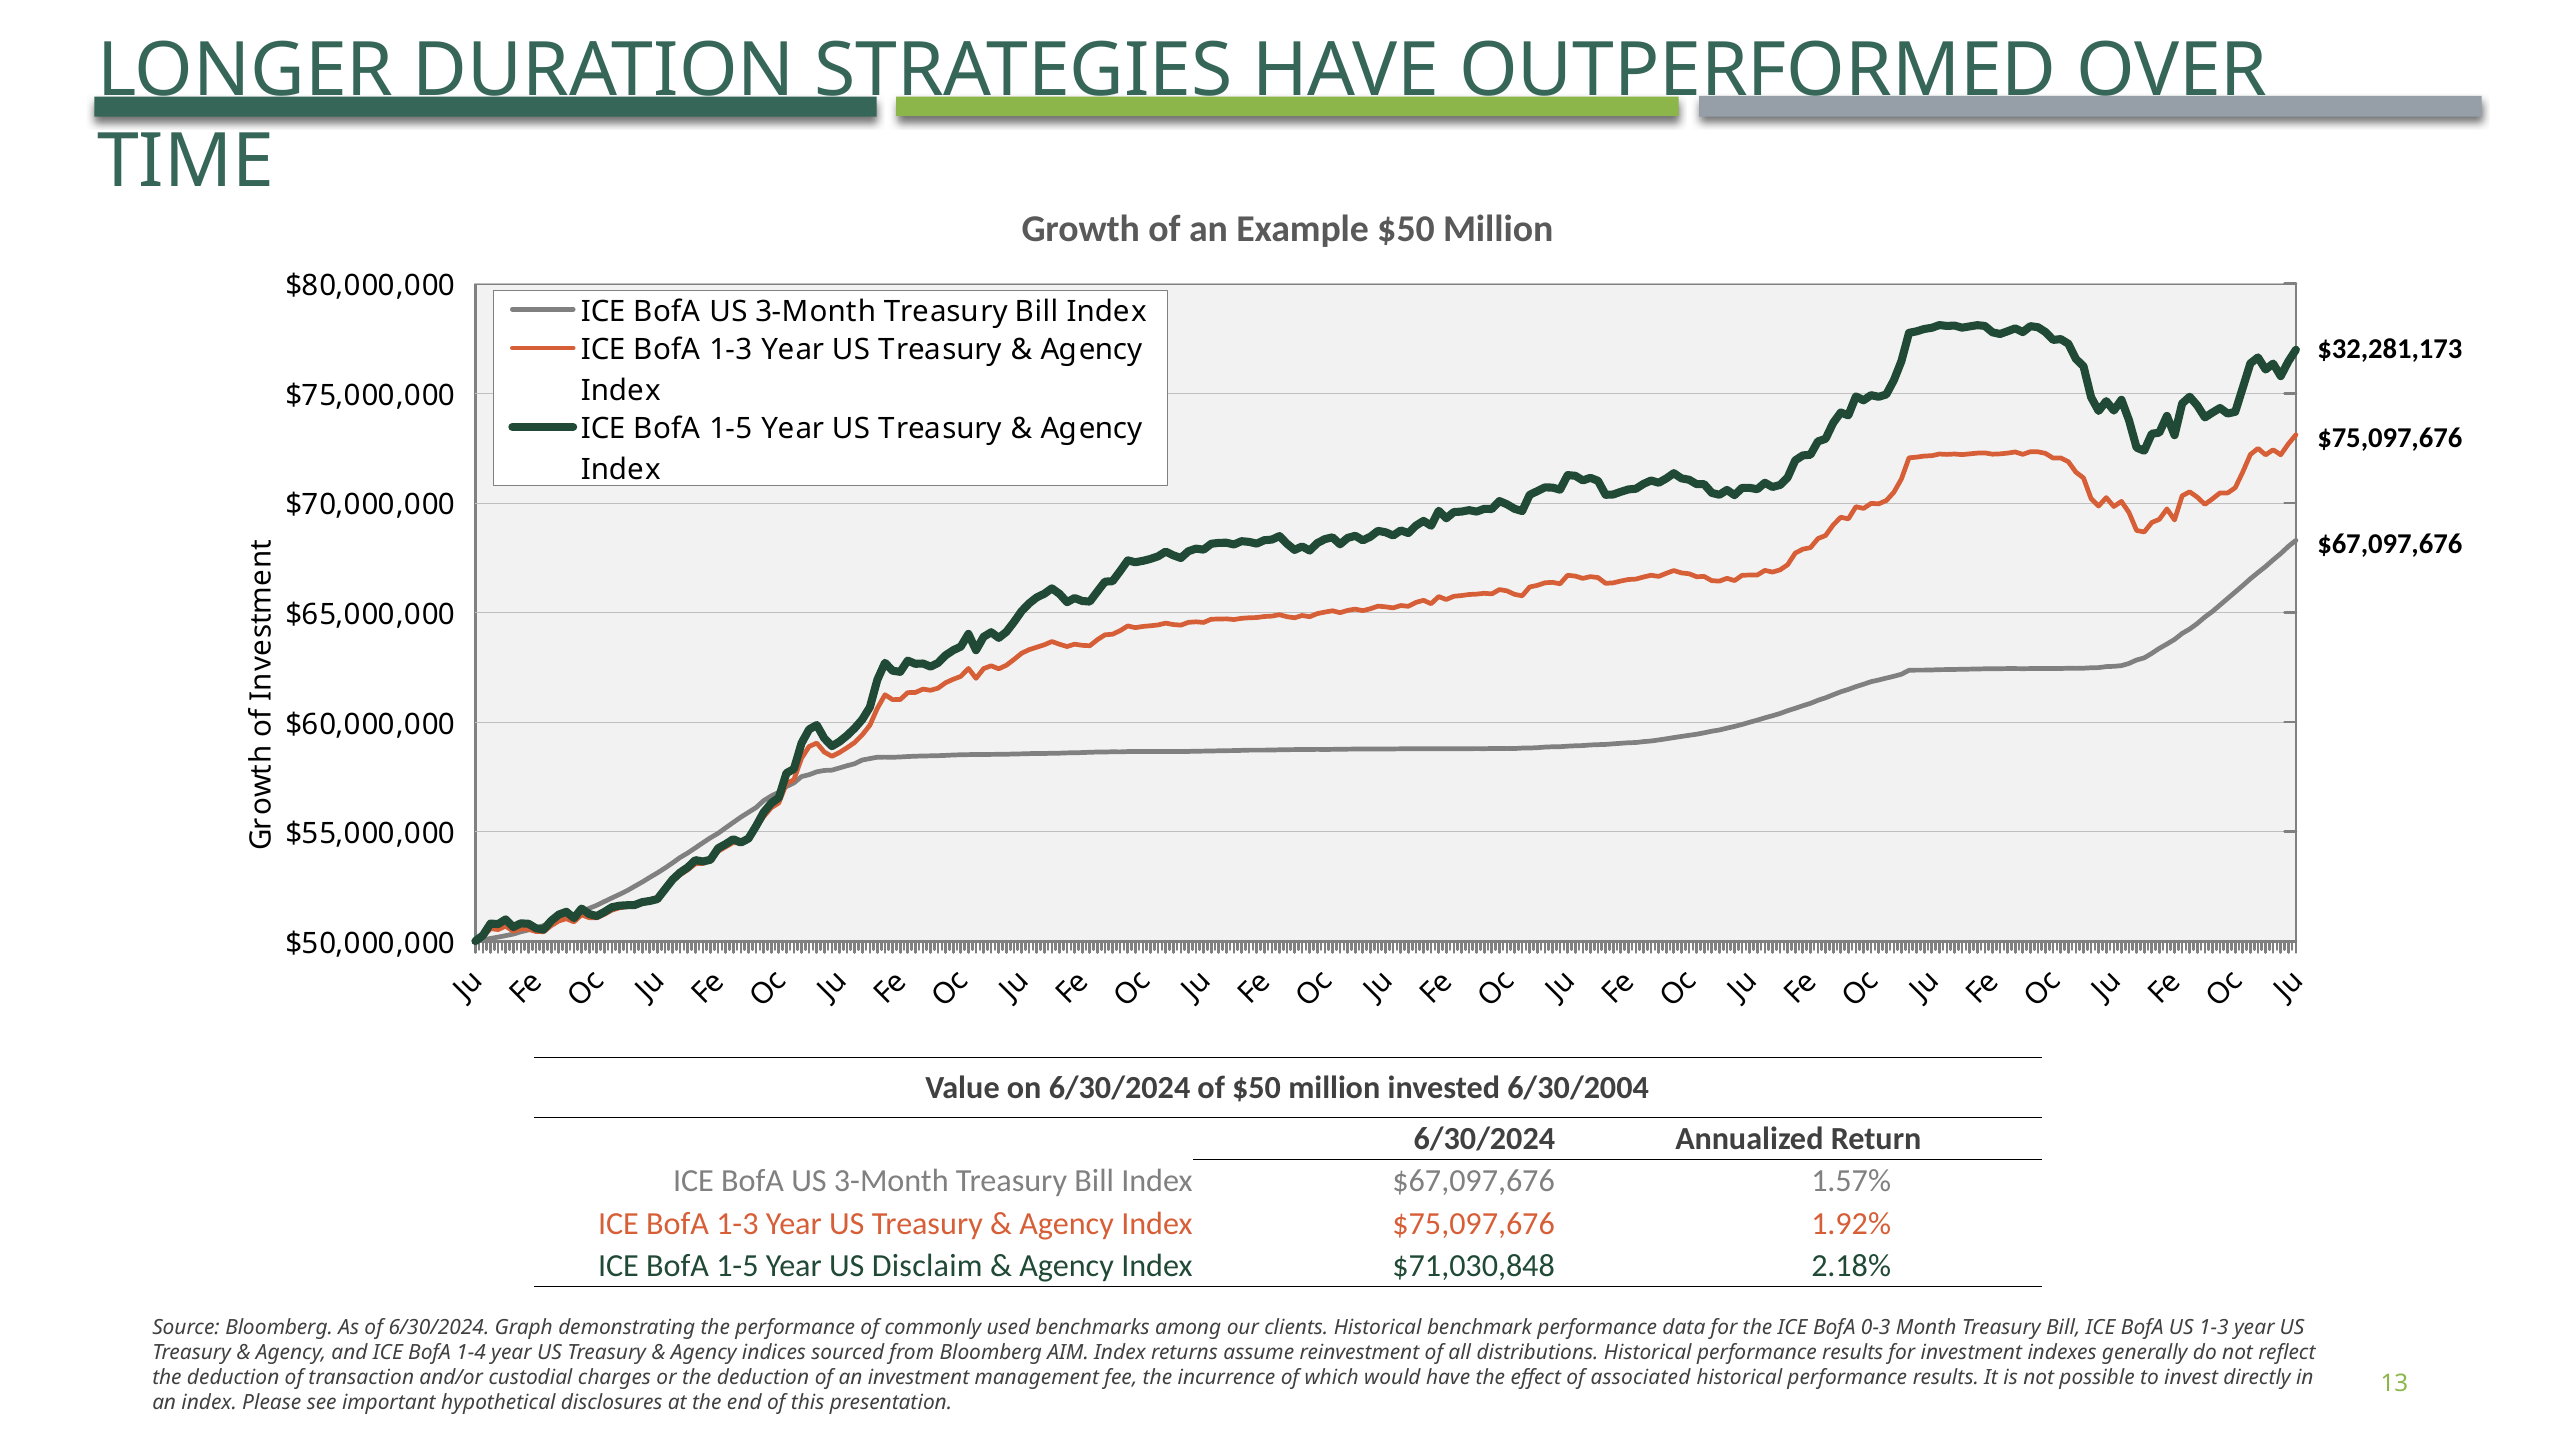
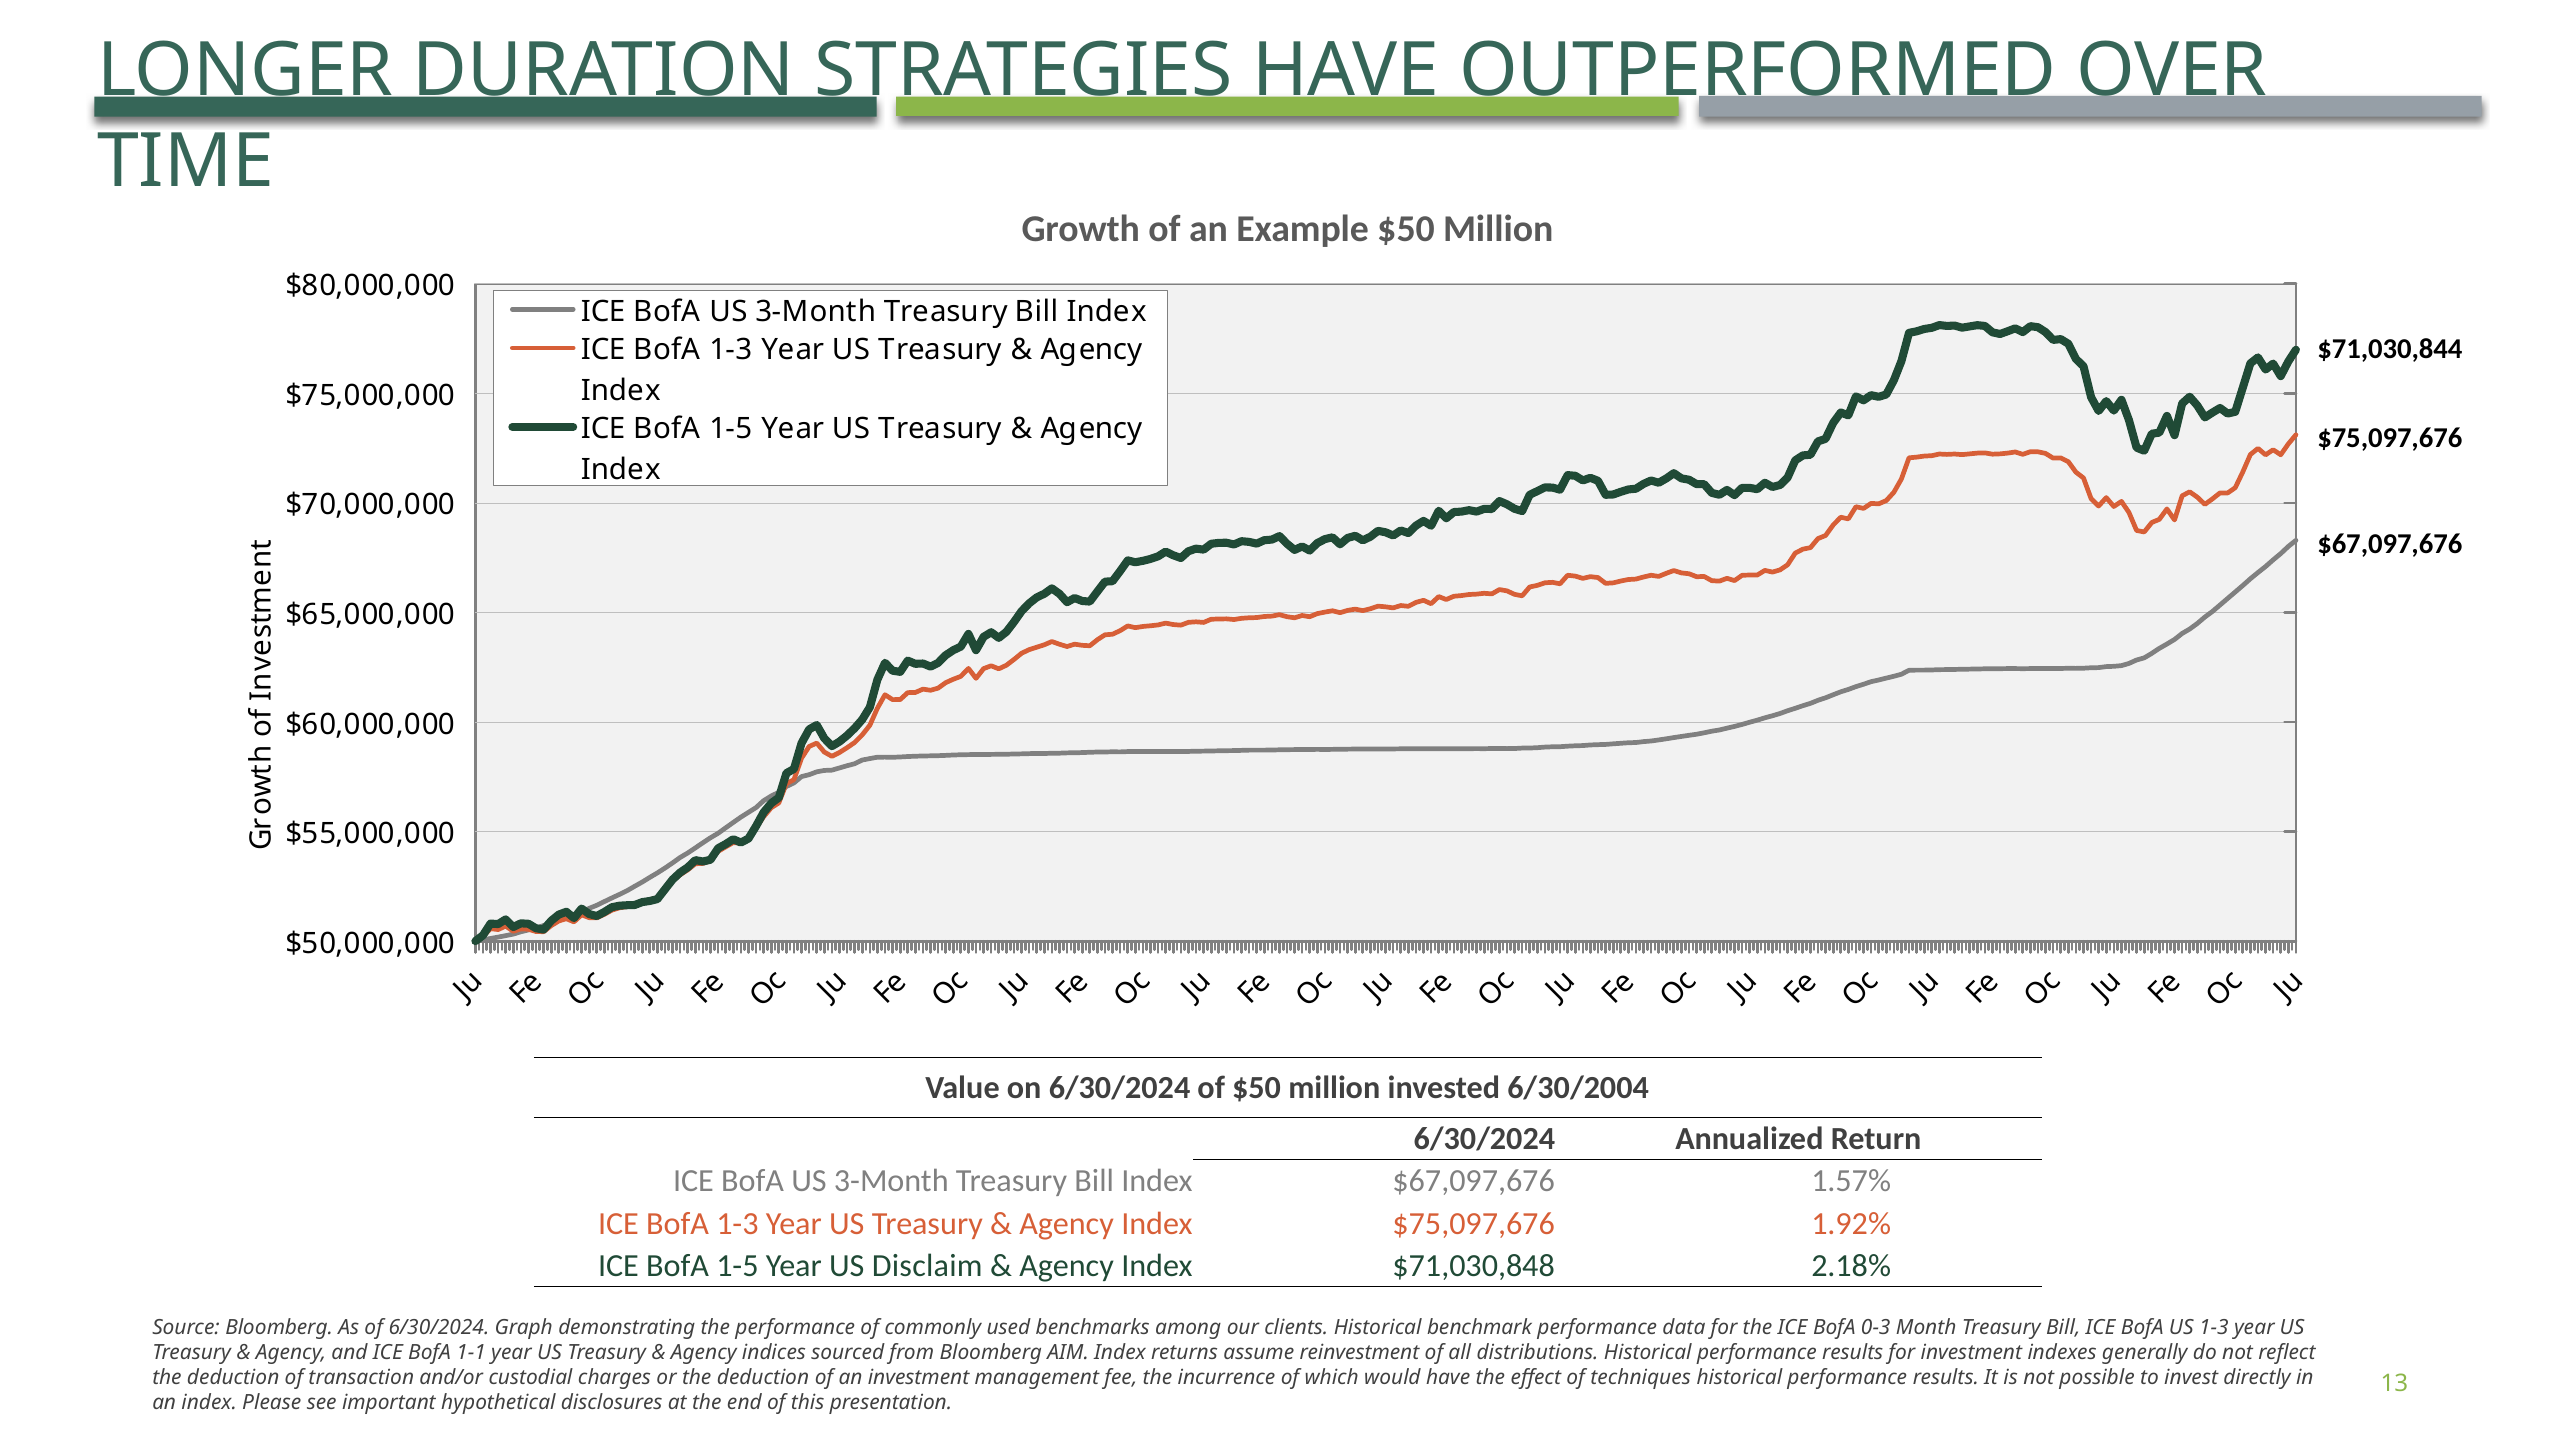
$32,281,173: $32,281,173 -> $71,030,844 (2390, 349)
1-4: 1-4 -> 1-1 (471, 1352)
associated: associated -> techniques (1641, 1378)
